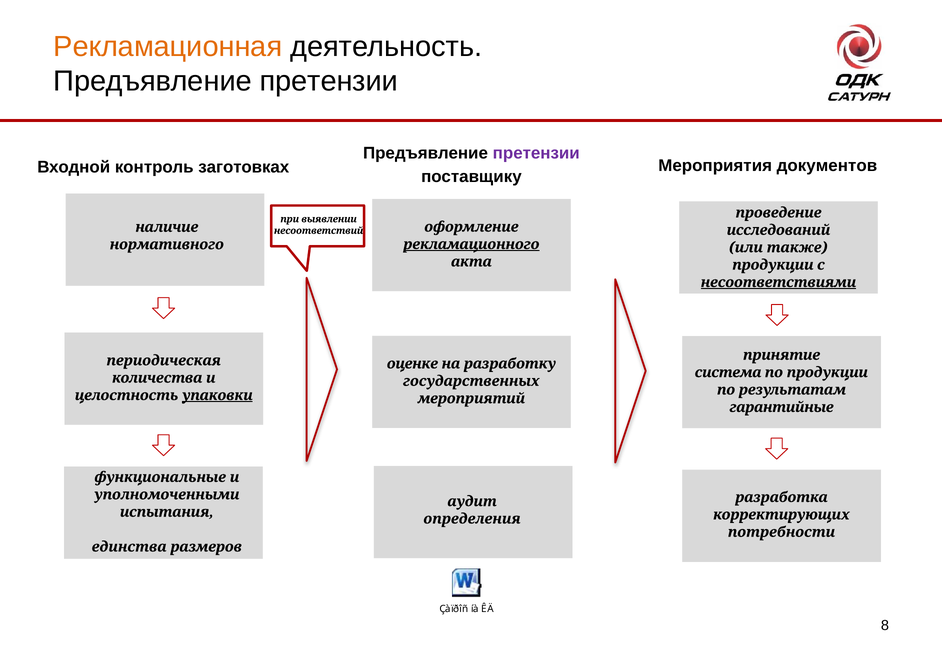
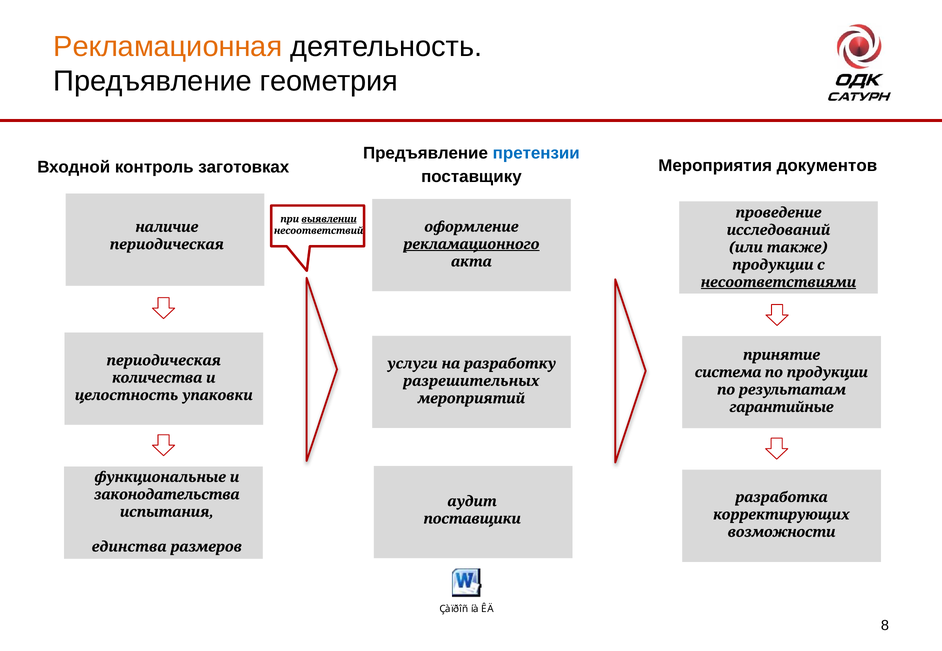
претензии: претензии -> геометрия (329, 81)
претензии colour: purple -> blue (536, 153)
выявлении underline: none -> present (329, 219)
нормативного: нормативного -> периодическая (167, 244)
оценке: оценке -> услуги (412, 364)
государственных: государственных -> разрешительных (471, 381)
упаковки underline: present -> none (217, 395)
уполномоченными: уполномоченными -> законодательства (167, 494)
определения: определения -> поставщики (472, 519)
потребности: потребности -> возможности (782, 532)
